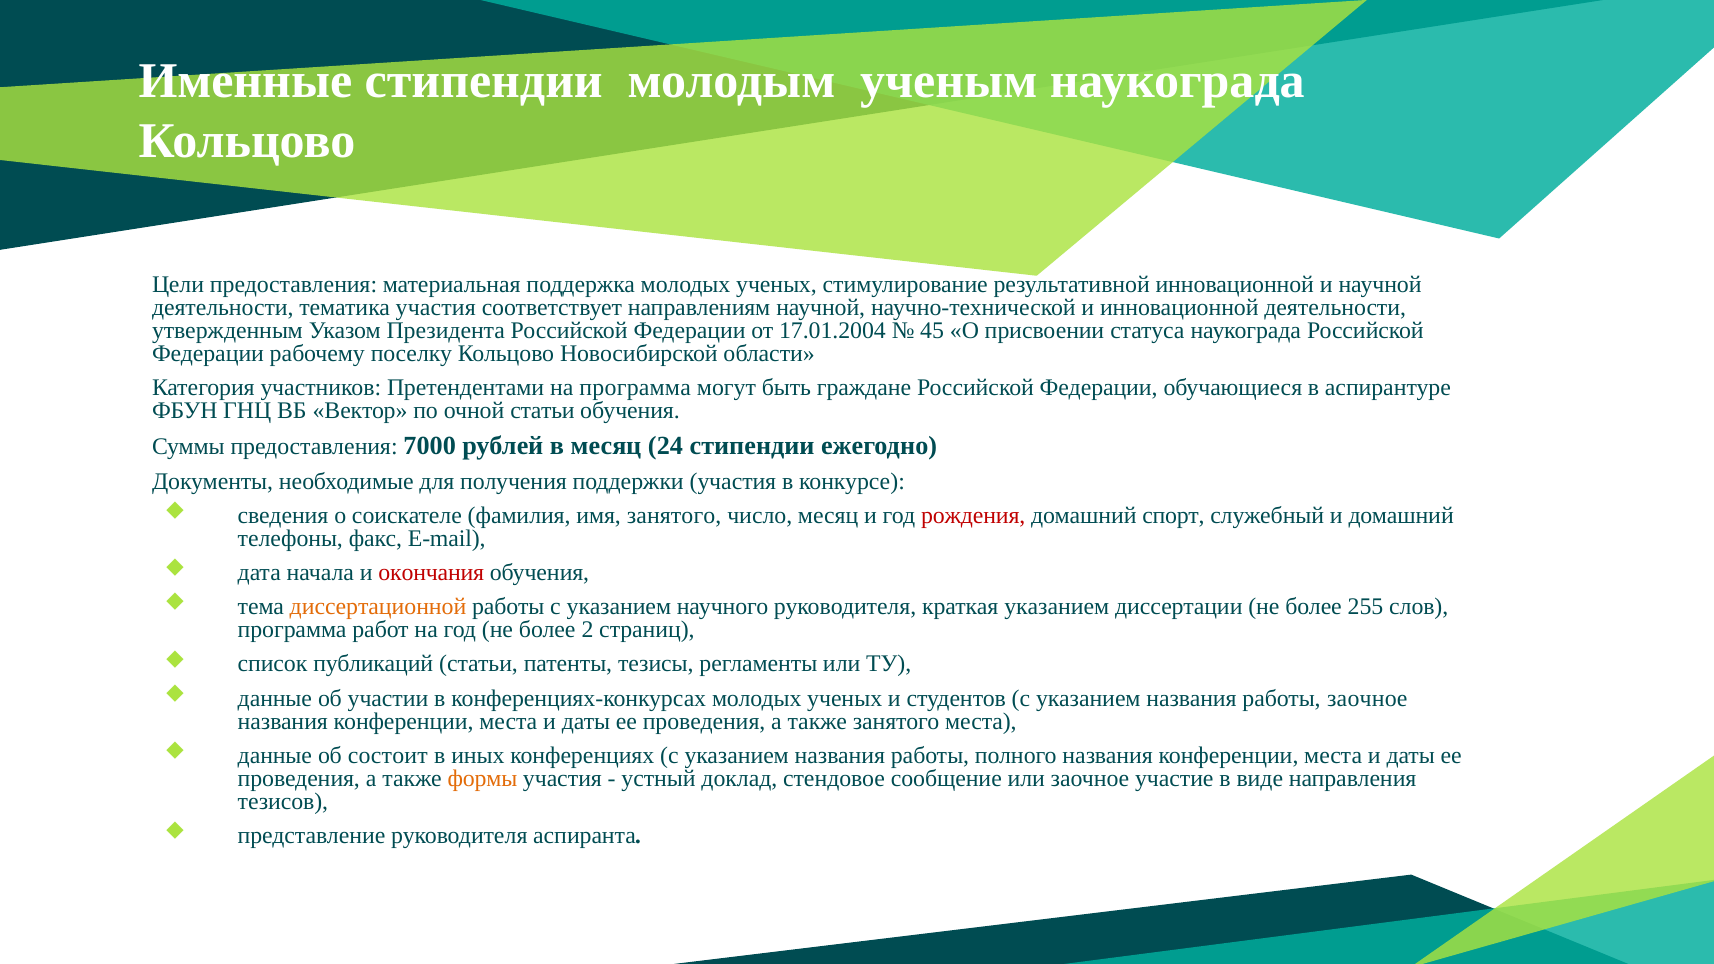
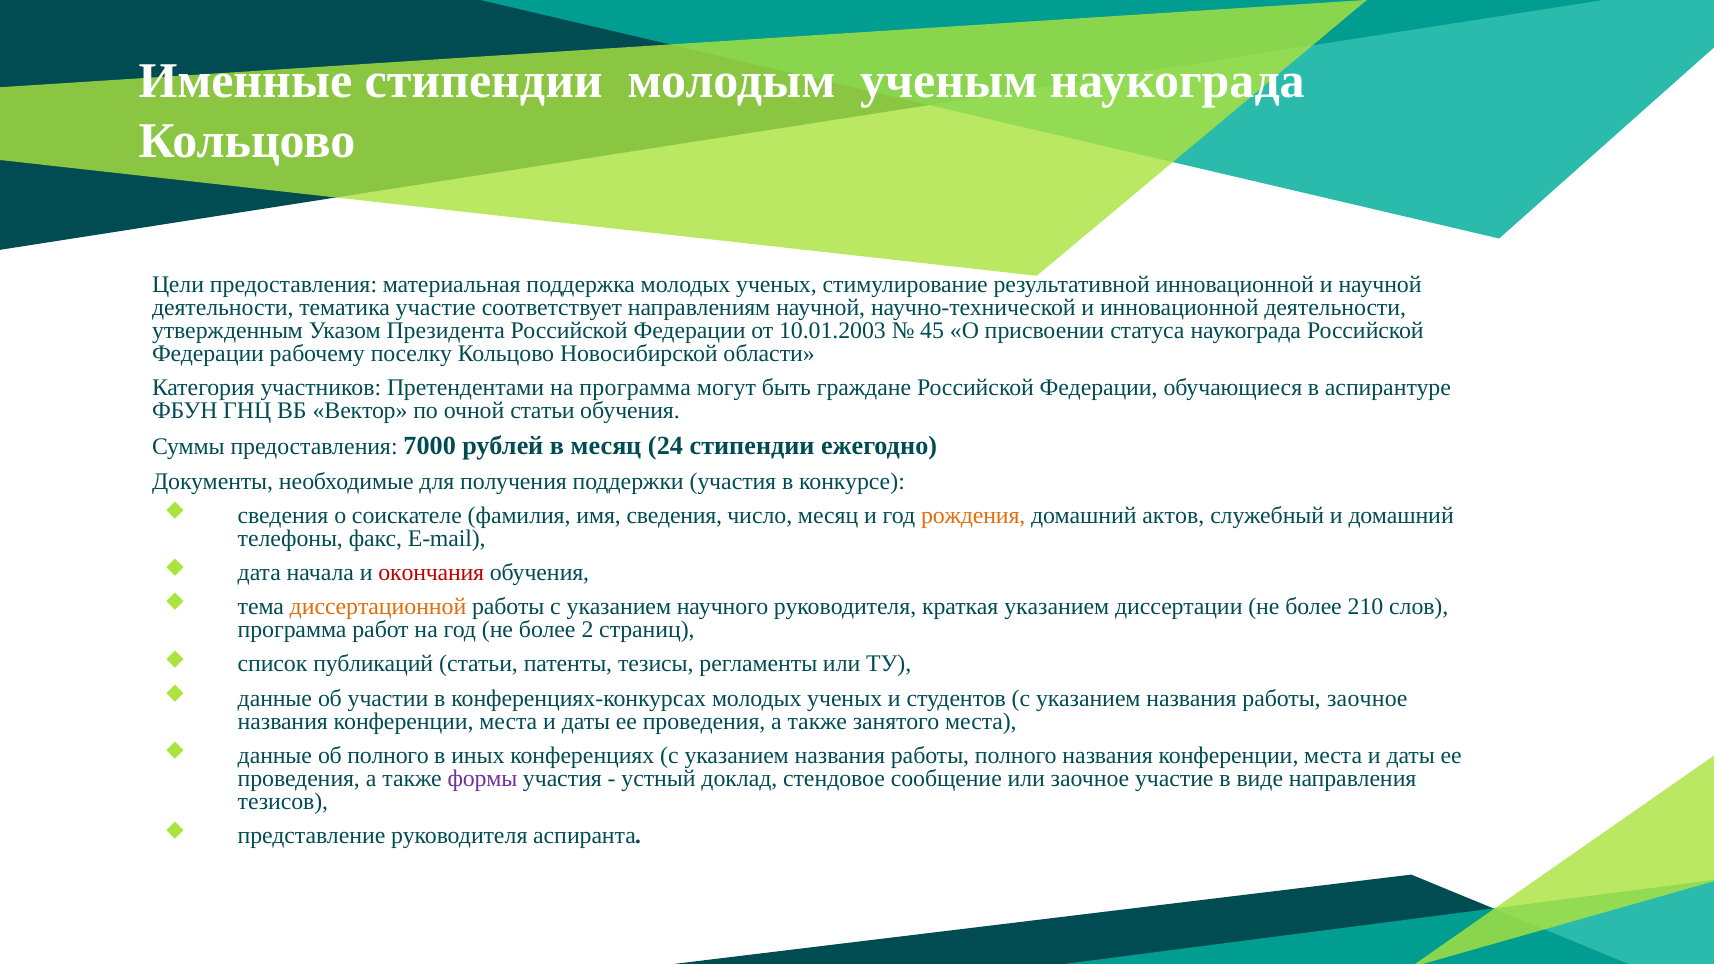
тематика участия: участия -> участие (436, 308)
17.01.2004: 17.01.2004 -> 10.01.2003 (832, 330)
имя занятого: занятого -> сведения (674, 516)
рождения colour: red -> orange (973, 516)
спорт: спорт -> актов (1173, 516)
255: 255 -> 210 (1365, 607)
об состоит: состоит -> полного (388, 756)
формы colour: orange -> purple (482, 779)
